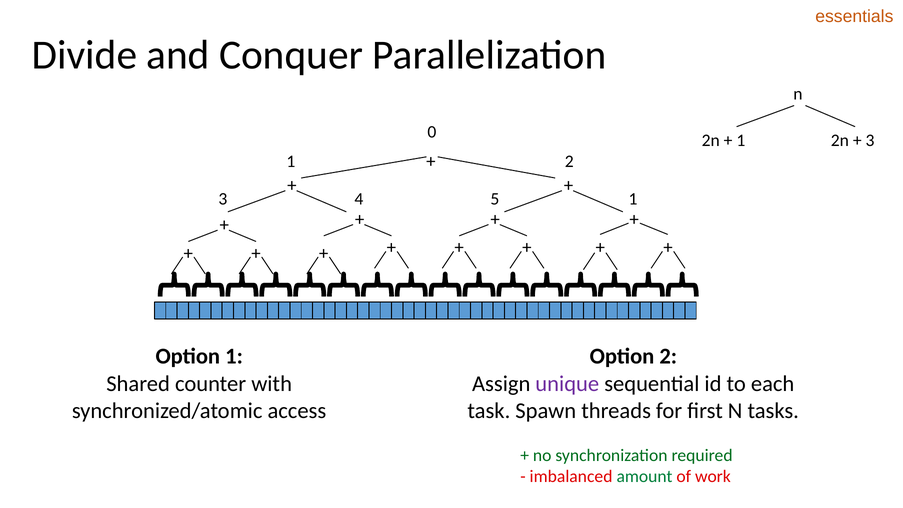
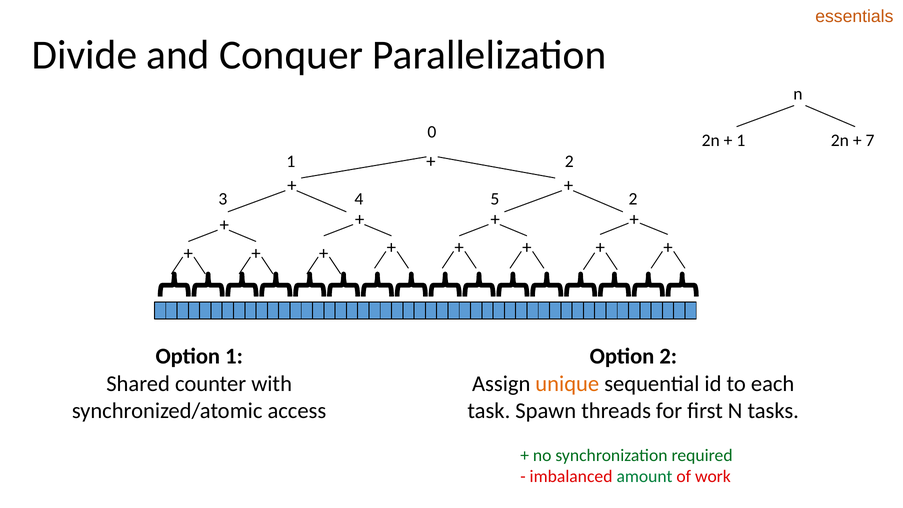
3: 3 -> 7 (870, 140)
5 1: 1 -> 2 (633, 199)
unique colour: purple -> orange (567, 384)
